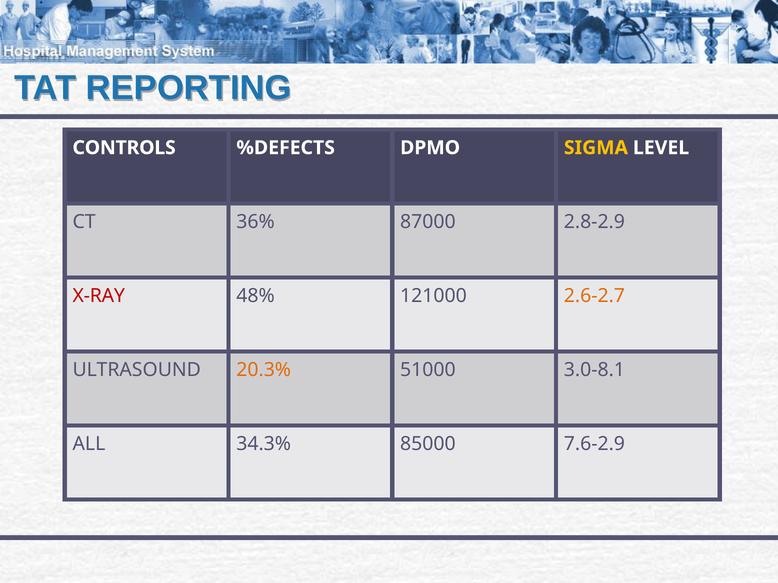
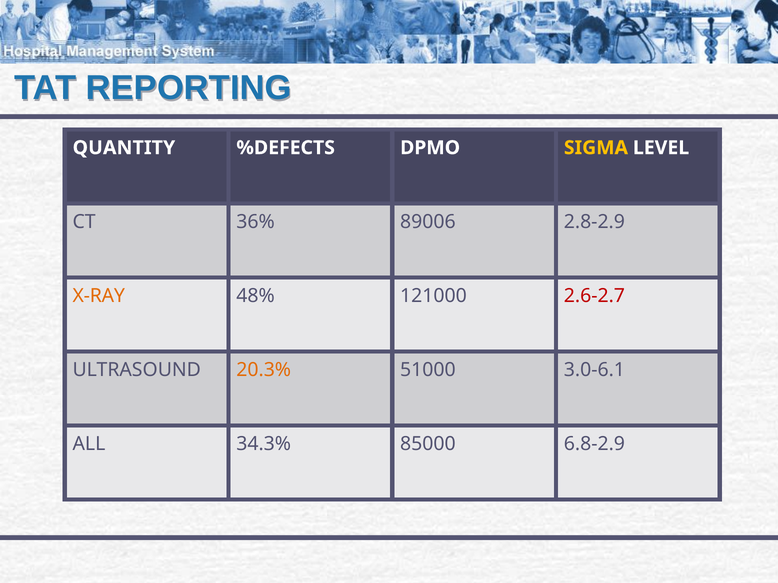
CONTROLS: CONTROLS -> QUANTITY (124, 148)
87000: 87000 -> 89006 (428, 222)
X-RAY colour: red -> orange (99, 296)
2.6-2.7 colour: orange -> red (594, 296)
3.0-8.1: 3.0-8.1 -> 3.0-6.1 (594, 370)
7.6-2.9: 7.6-2.9 -> 6.8-2.9 (594, 444)
